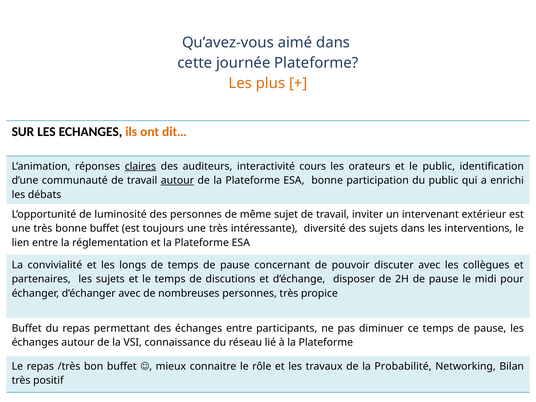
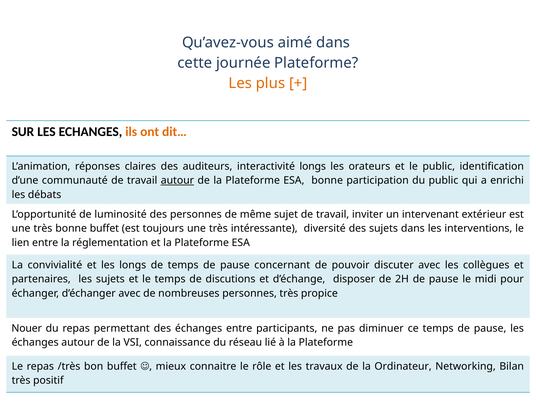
claires underline: present -> none (140, 166)
interactivité cours: cours -> longs (313, 166)
Buffet: Buffet -> Nouer (27, 328)
Probabilité: Probabilité -> Ordinateur (403, 366)
